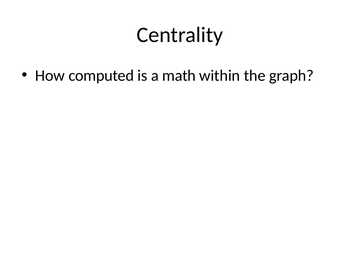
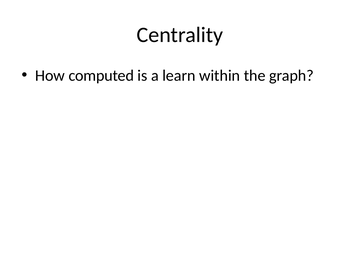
math: math -> learn (179, 76)
